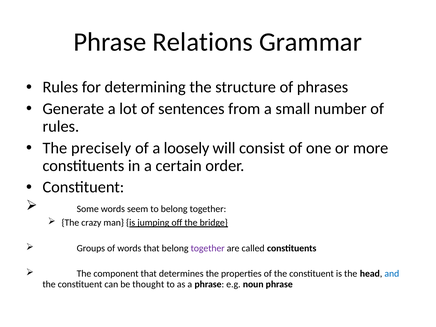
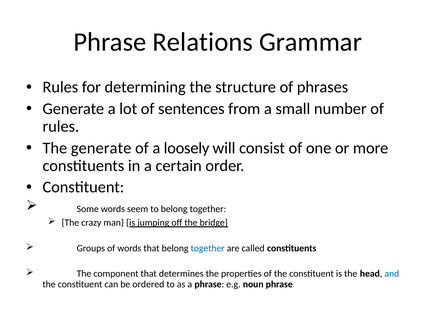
The precisely: precisely -> generate (101, 148)
together colour: purple -> blue (208, 248)
thought: thought -> ordered (148, 284)
